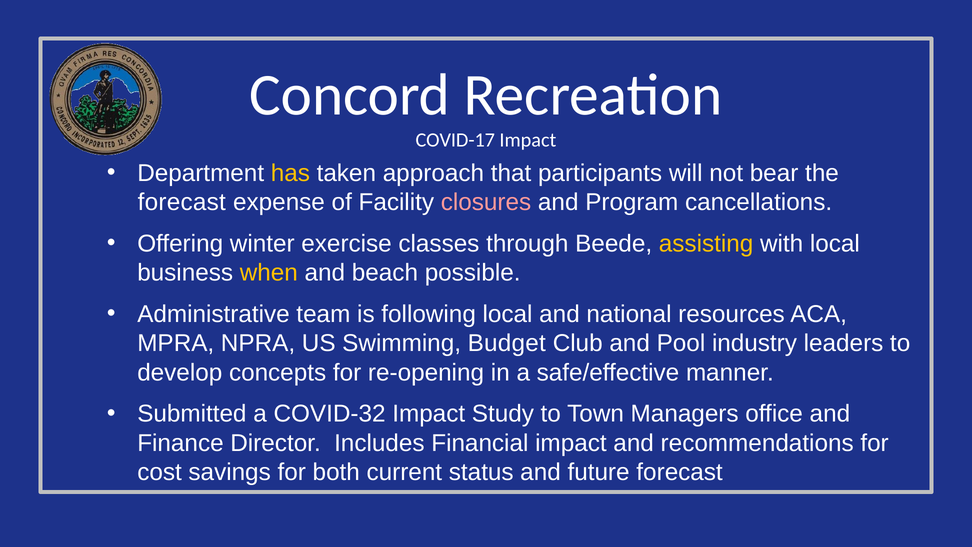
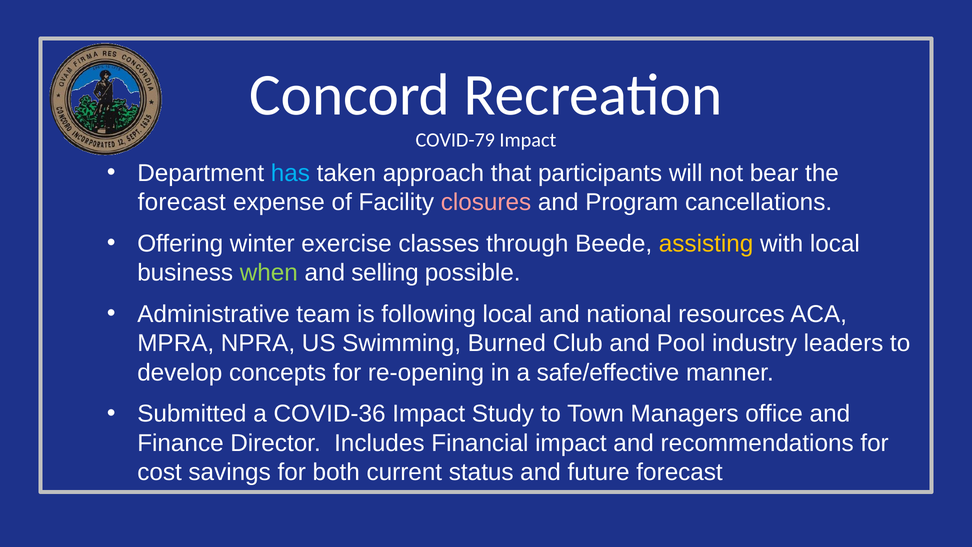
COVID-17: COVID-17 -> COVID-79 (455, 140)
has colour: yellow -> light blue (290, 173)
when colour: yellow -> light green (269, 273)
beach: beach -> selling (385, 273)
Budget: Budget -> Burned (507, 343)
COVID-32: COVID-32 -> COVID-36 (330, 414)
